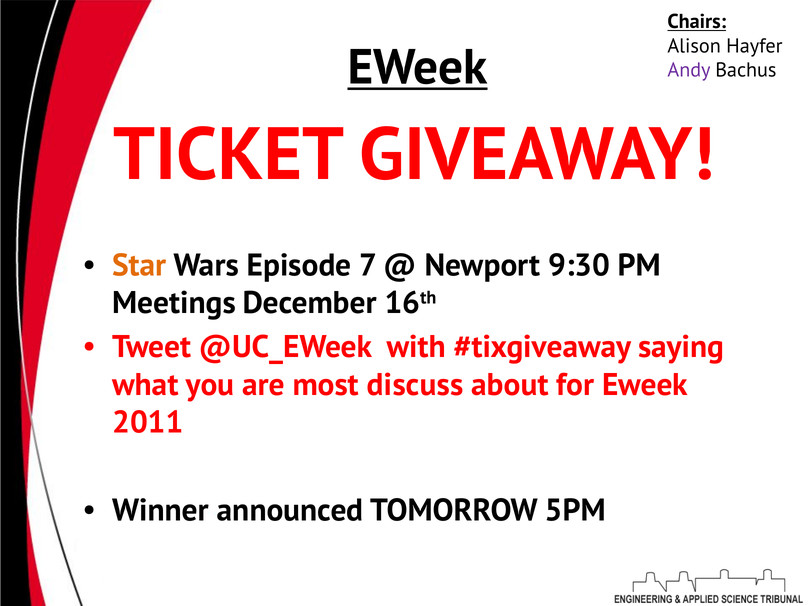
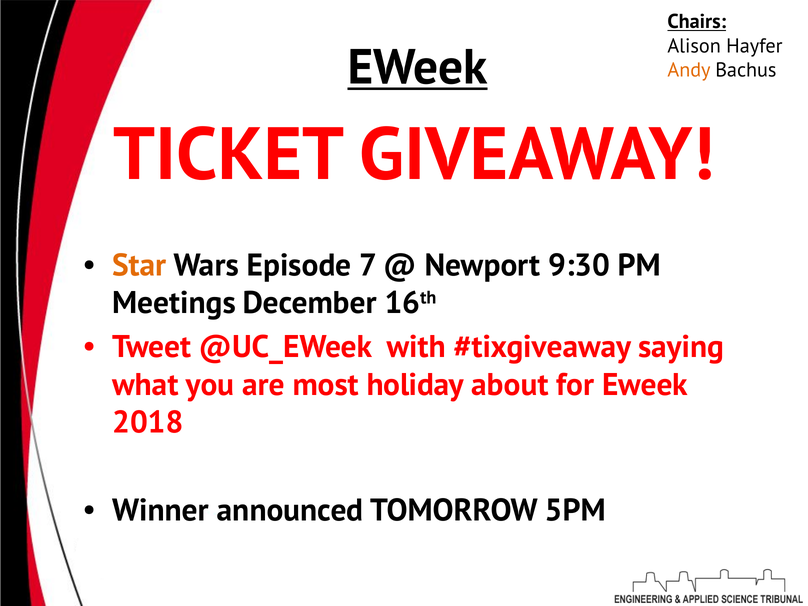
Andy colour: purple -> orange (689, 70)
discuss: discuss -> holiday (415, 385)
2011: 2011 -> 2018 (148, 423)
